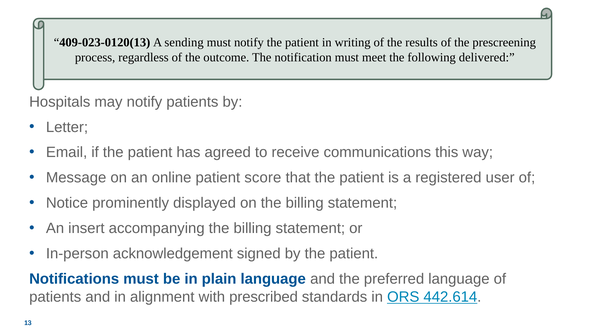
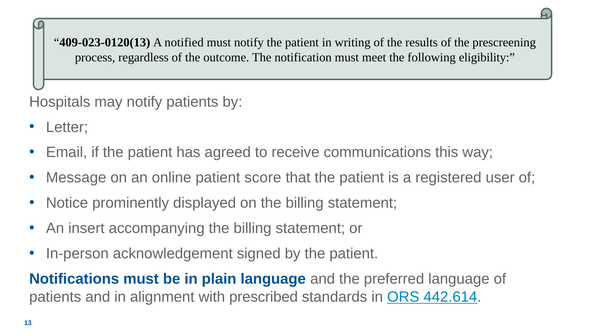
sending: sending -> notified (184, 42)
delivered: delivered -> eligibility (487, 57)
